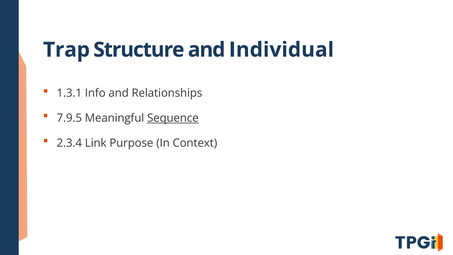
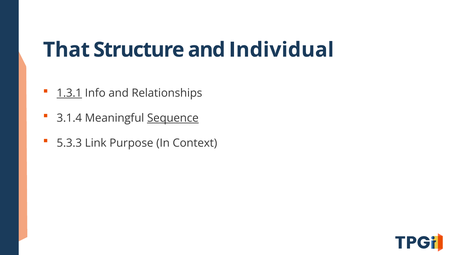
Trap: Trap -> That (66, 50)
1.3.1 underline: none -> present (69, 93)
7.9.5: 7.9.5 -> 3.1.4 (69, 118)
2.3.4: 2.3.4 -> 5.3.3 (69, 143)
